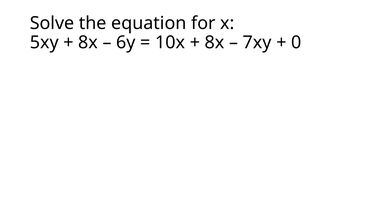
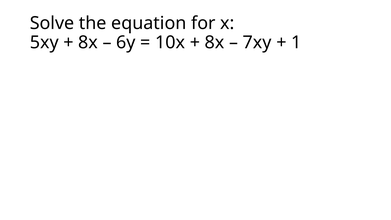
0: 0 -> 1 (296, 43)
